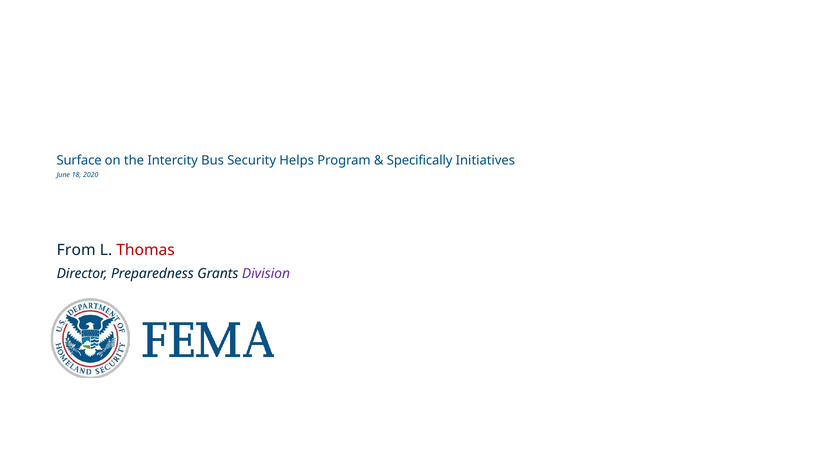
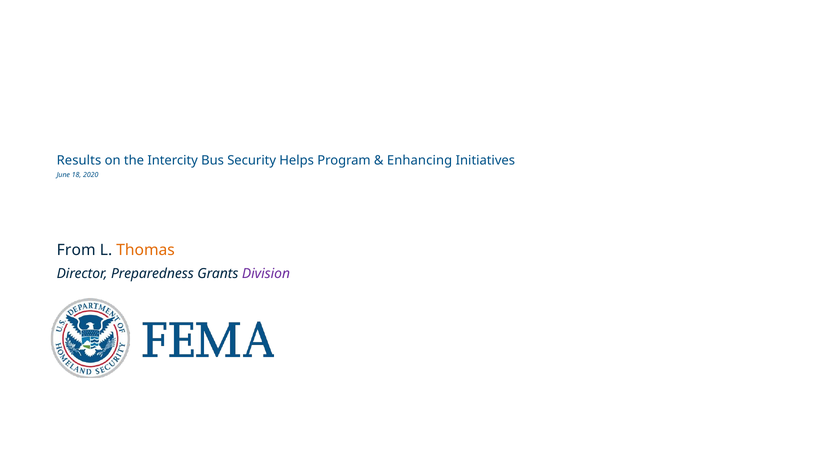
Surface: Surface -> Results (79, 161)
Specifically: Specifically -> Enhancing (420, 161)
Thomas colour: red -> orange (146, 250)
